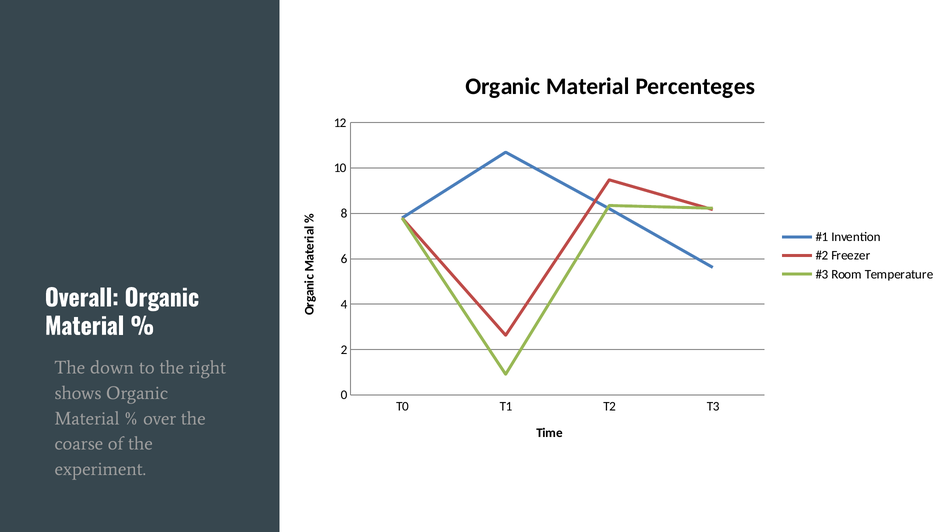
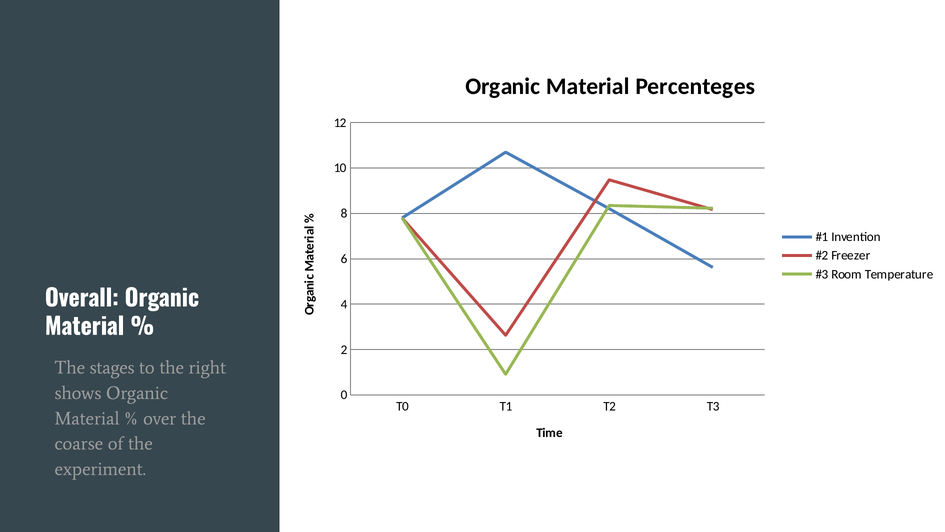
down: down -> stages (112, 367)
